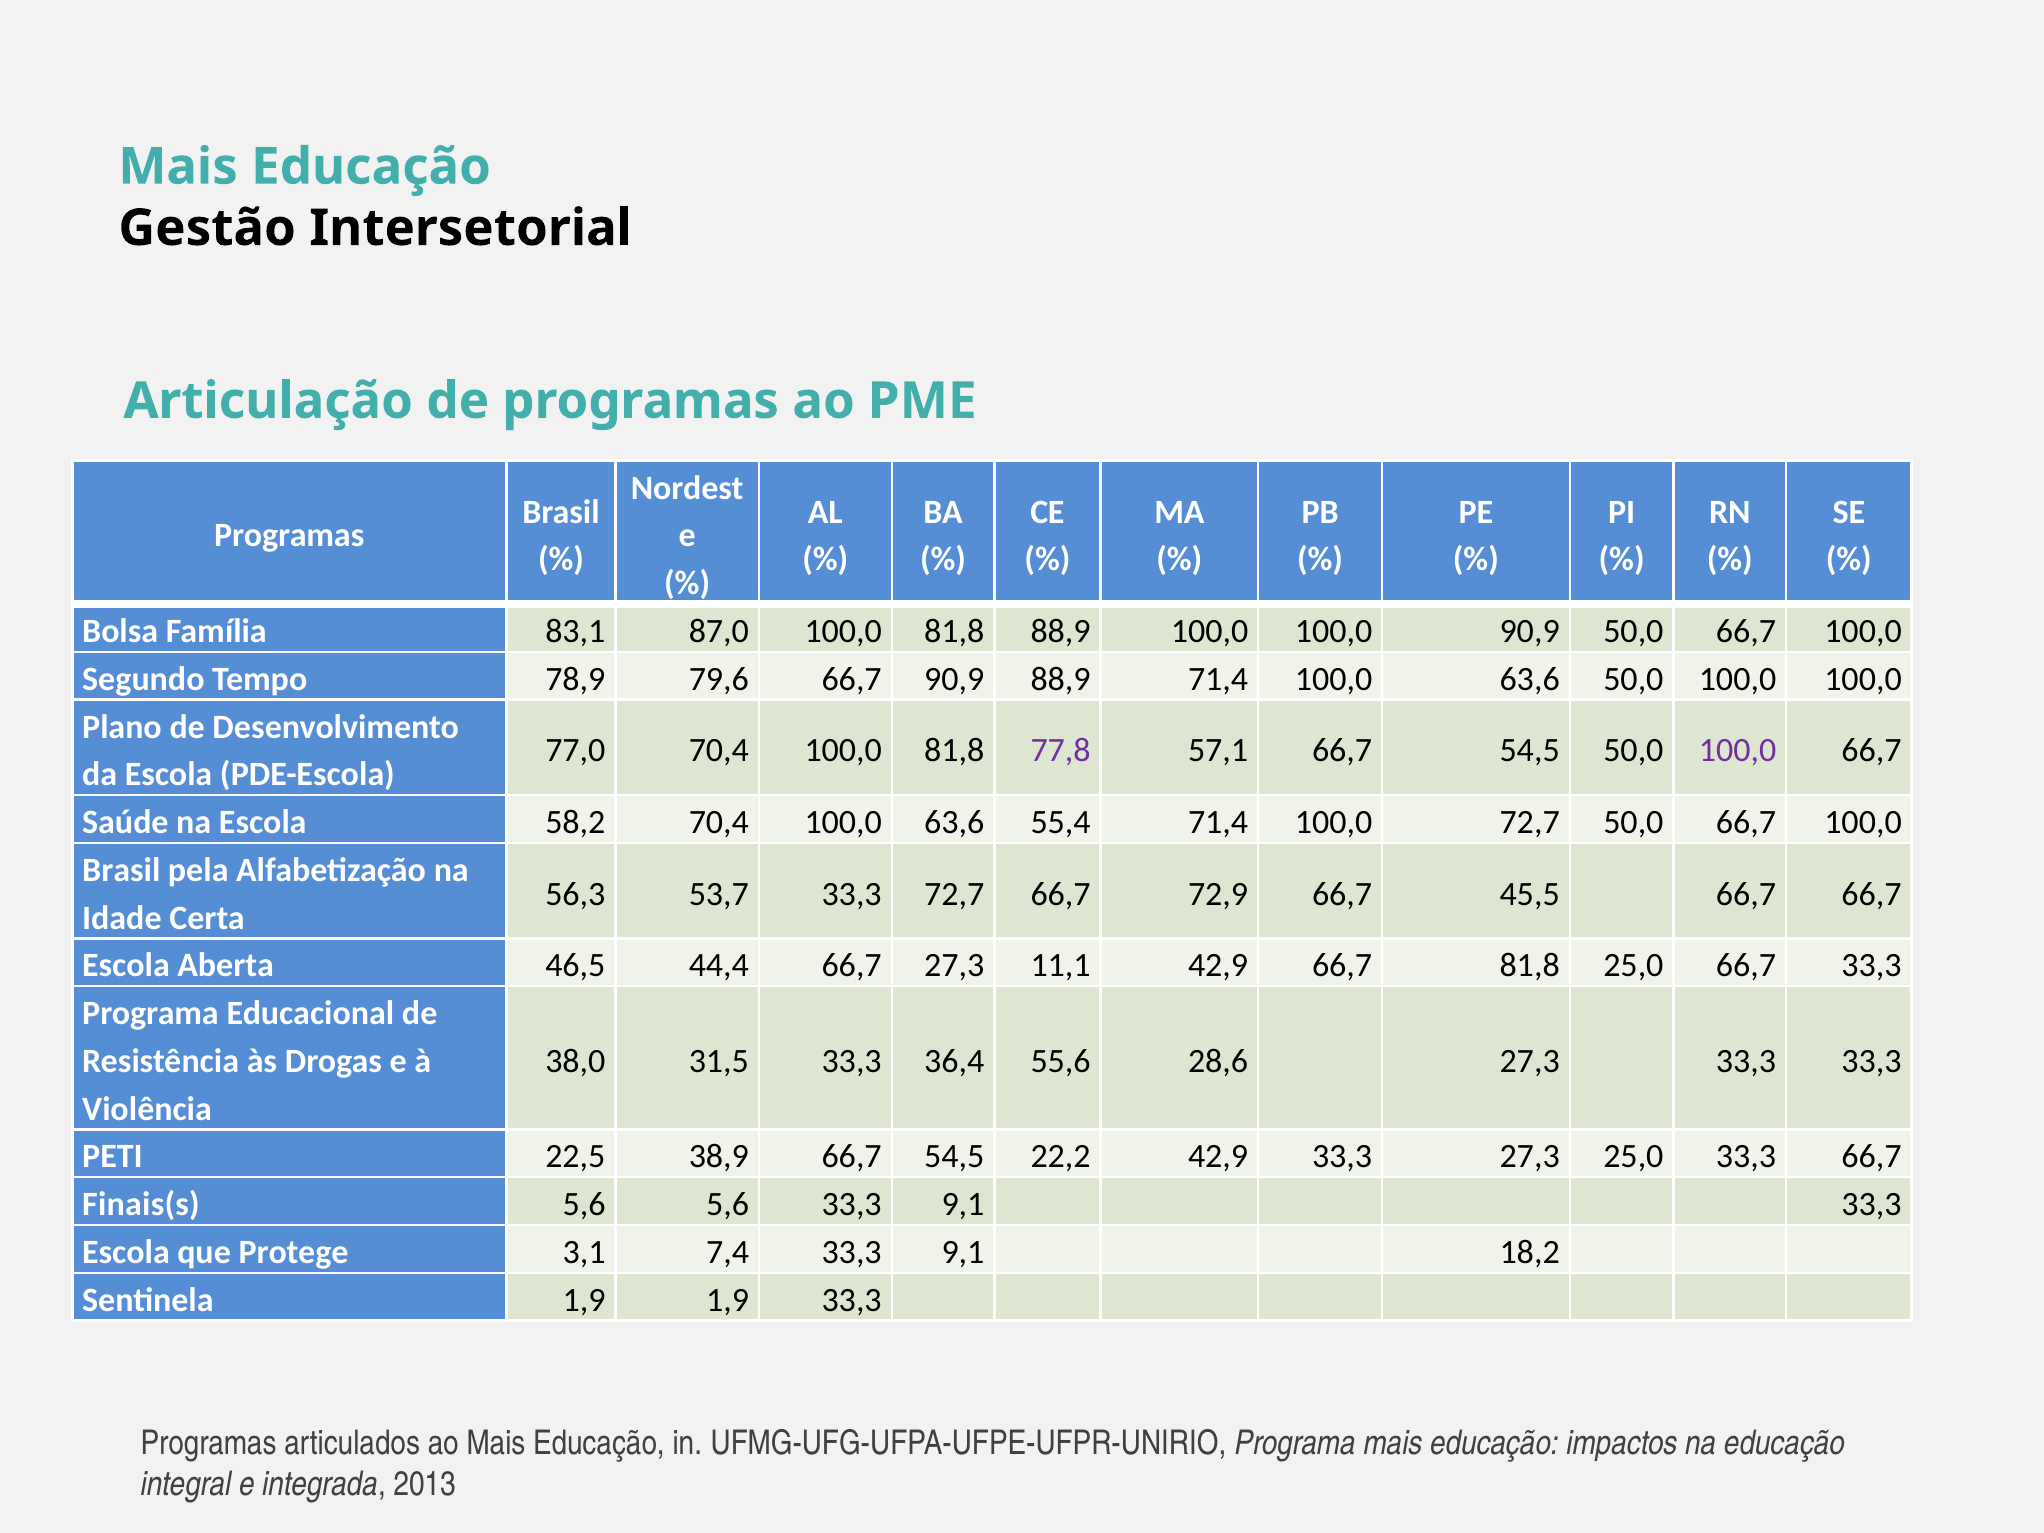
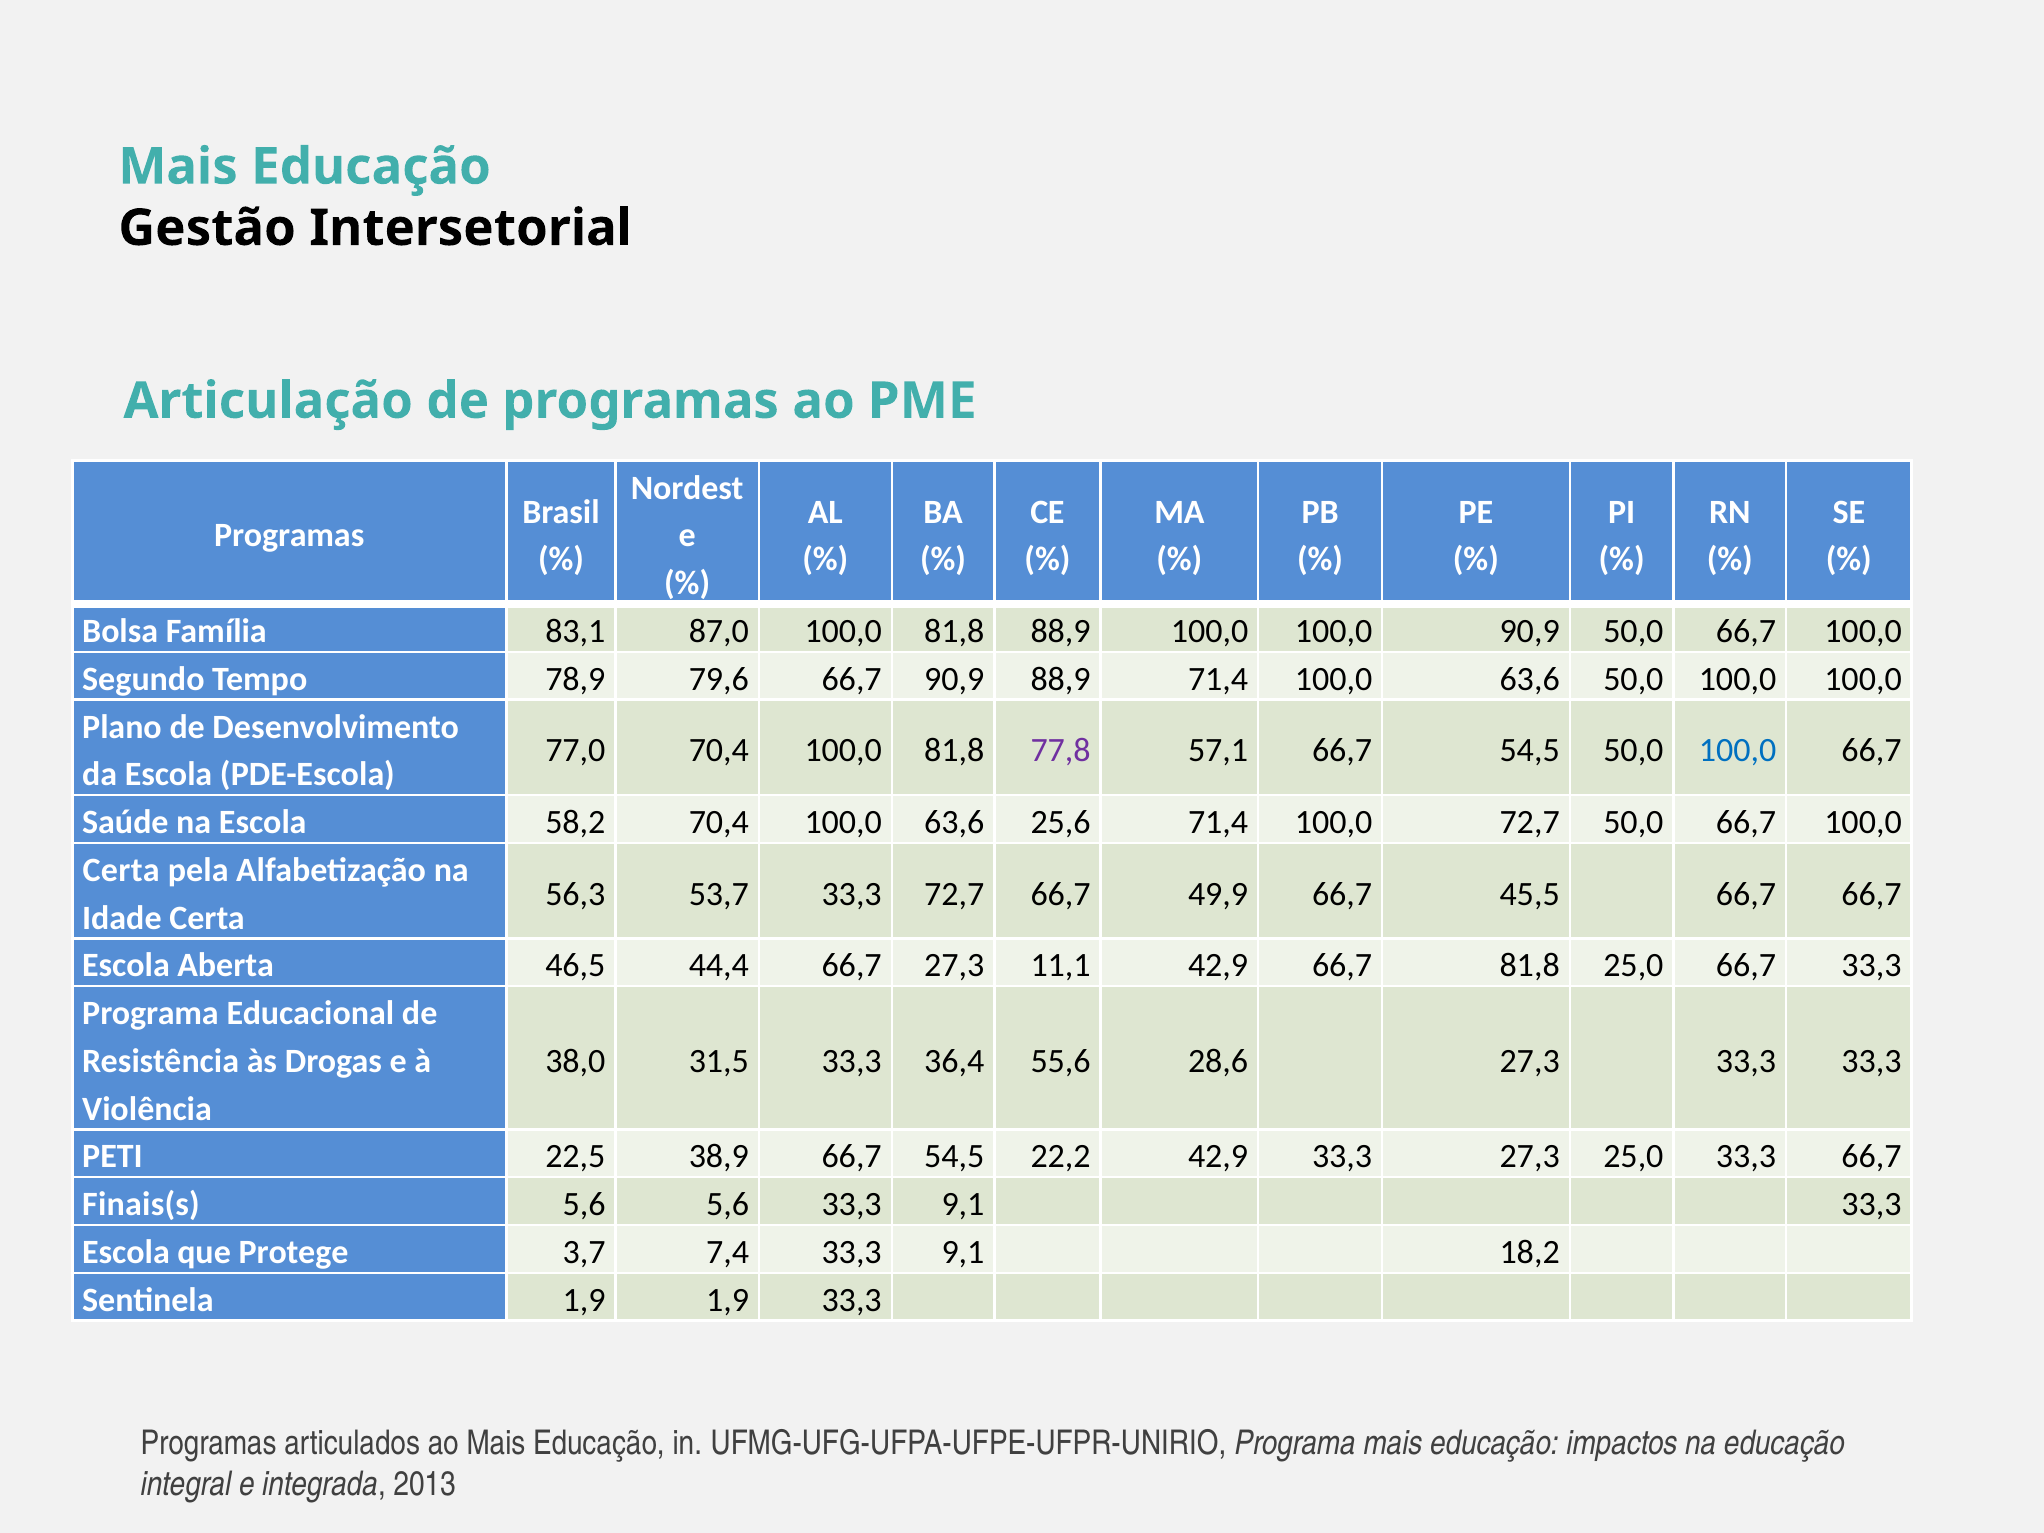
100,0 colour: purple -> blue (1738, 751)
55,4: 55,4 -> 25,6 (1061, 822)
Brasil: Brasil -> Certa (121, 870)
72,9: 72,9 -> 49,9 (1218, 894)
3,1: 3,1 -> 3,7 (584, 1252)
